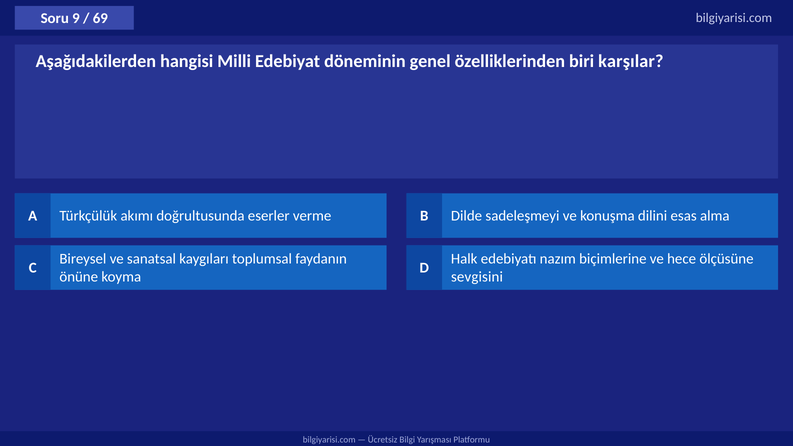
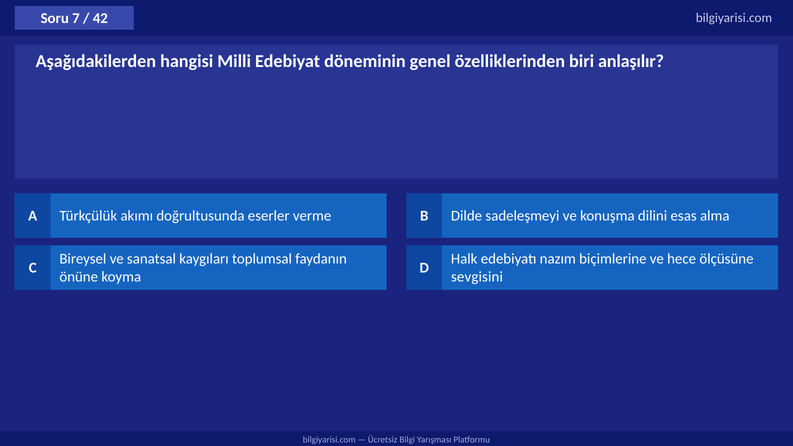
9: 9 -> 7 (76, 18)
69: 69 -> 42 (100, 18)
karşılar: karşılar -> anlaşılır (631, 61)
